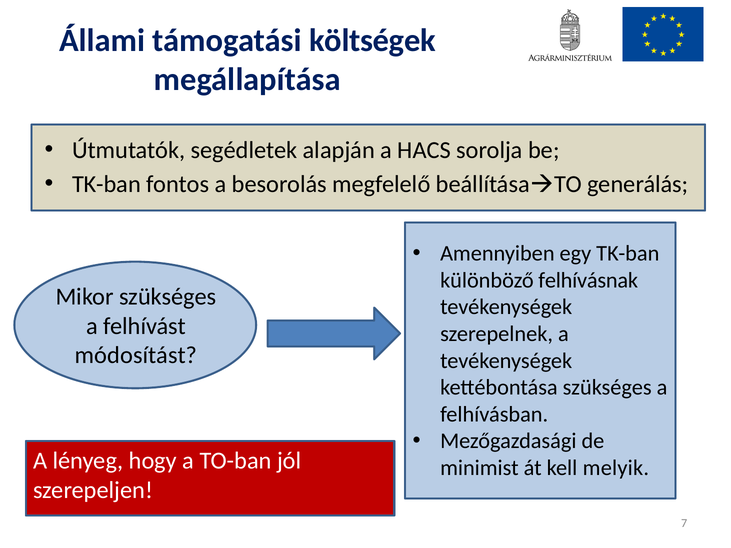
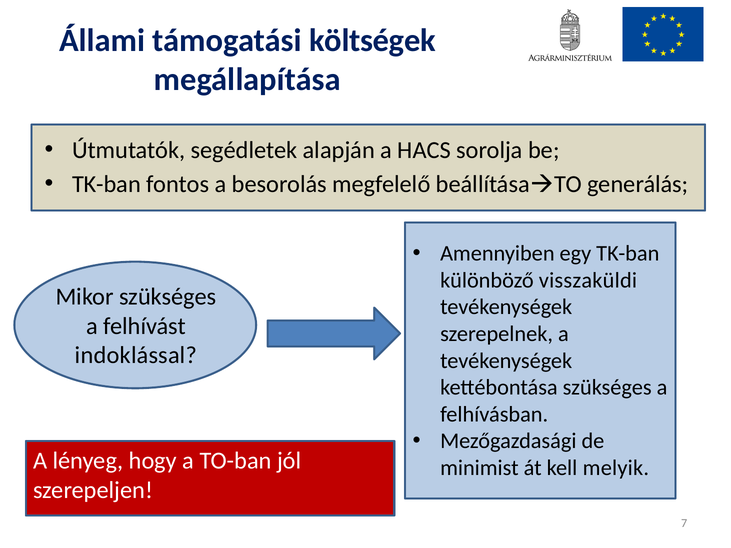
felhívásnak: felhívásnak -> visszaküldi (588, 280)
módosítást: módosítást -> indoklással (136, 356)
